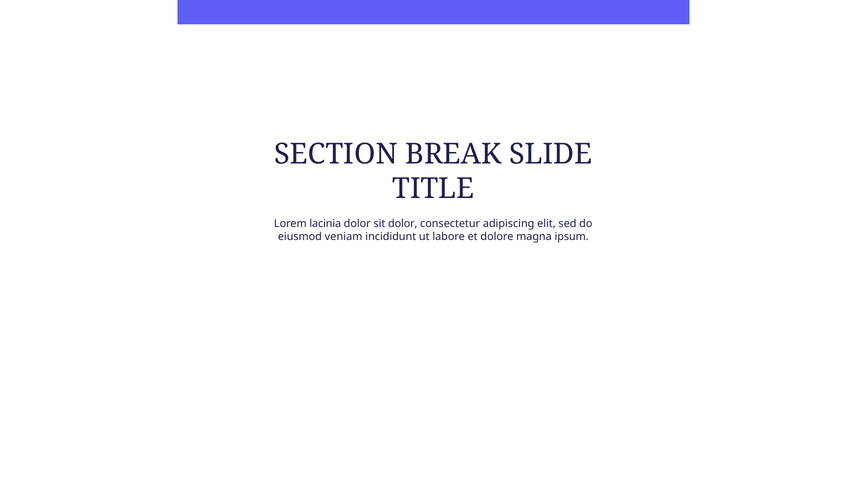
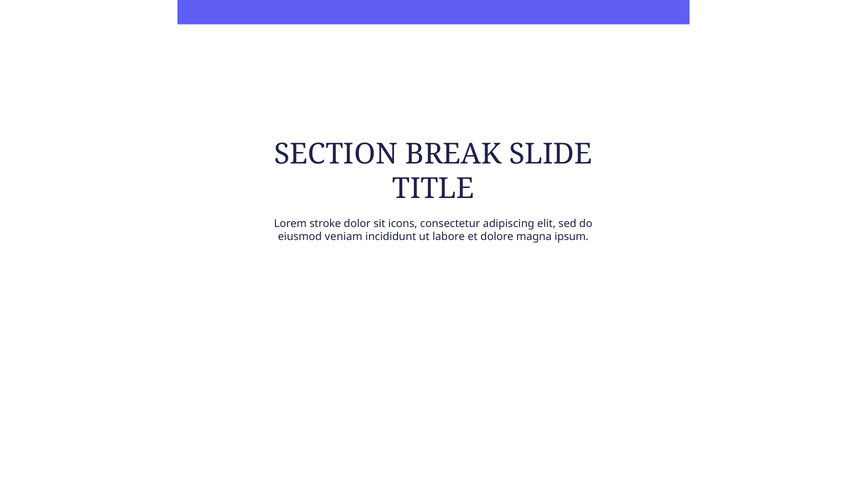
lacinia: lacinia -> stroke (325, 223)
sit dolor: dolor -> icons (403, 223)
